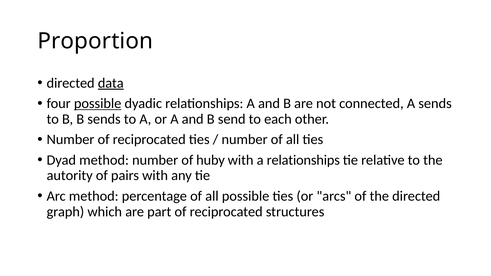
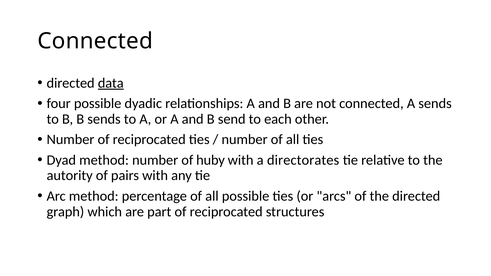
Proportion: Proportion -> Connected (95, 41)
possible underline: present -> none (98, 104)
a relationships: relationships -> directorates (303, 160)
